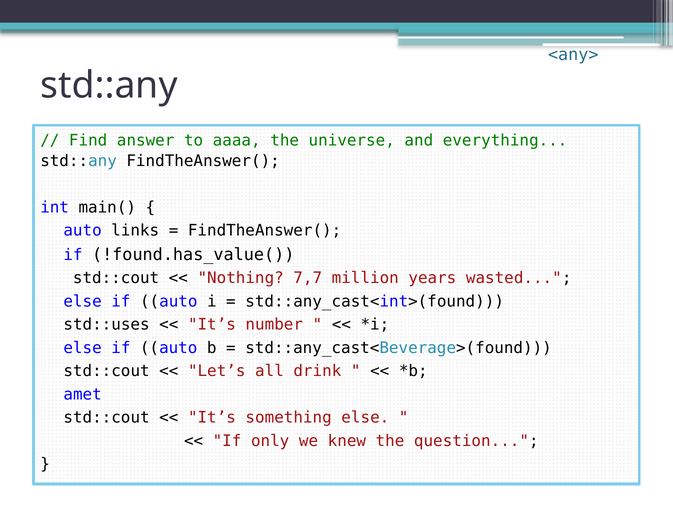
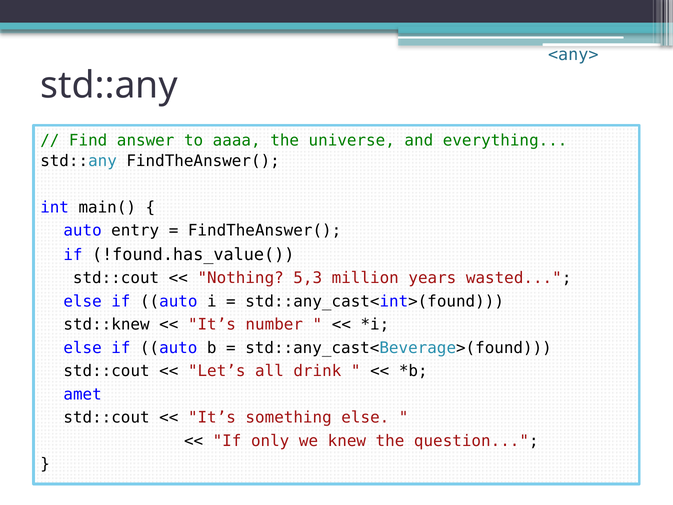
links: links -> entry (135, 230)
7,7: 7,7 -> 5,3 (308, 278)
std::uses: std::uses -> std::knew (107, 325)
